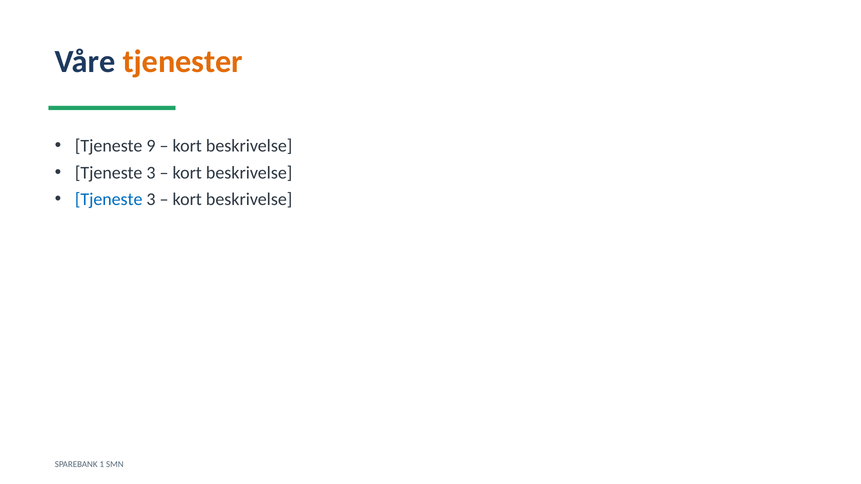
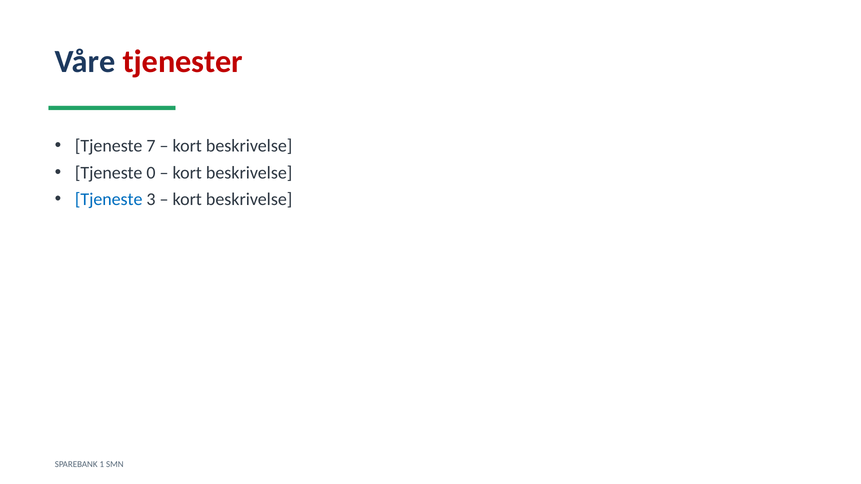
tjenester colour: orange -> red (183, 61)
9: 9 -> 7 (151, 146)
3: 3 -> 0 (151, 173)
